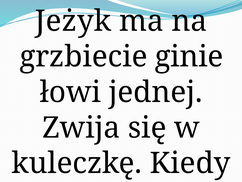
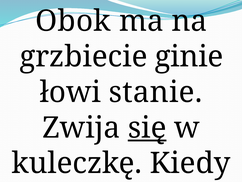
Jeżyk: Jeżyk -> Obok (73, 21)
jednej: jednej -> stanie (155, 92)
się underline: none -> present (147, 127)
